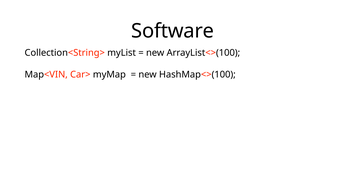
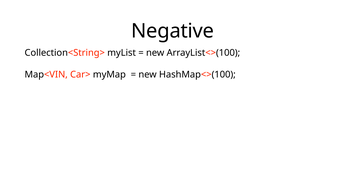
Software: Software -> Negative (173, 31)
